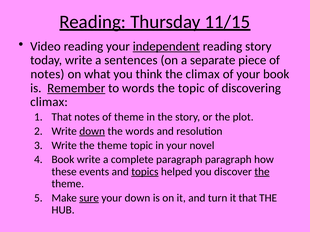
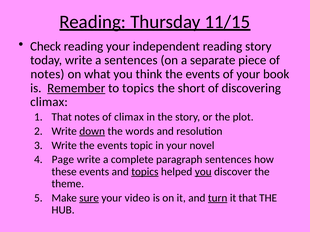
Video: Video -> Check (46, 46)
independent underline: present -> none (166, 46)
think the climax: climax -> events (203, 74)
to words: words -> topics (138, 88)
the topic: topic -> short (191, 88)
of theme: theme -> climax (129, 117)
Write the theme: theme -> events (112, 146)
Book: Book -> Page (63, 160)
paragraph paragraph: paragraph -> sentences (228, 160)
you underline: none -> present (203, 172)
the underline: present -> none (262, 172)
your down: down -> video (137, 198)
turn underline: none -> present (218, 198)
